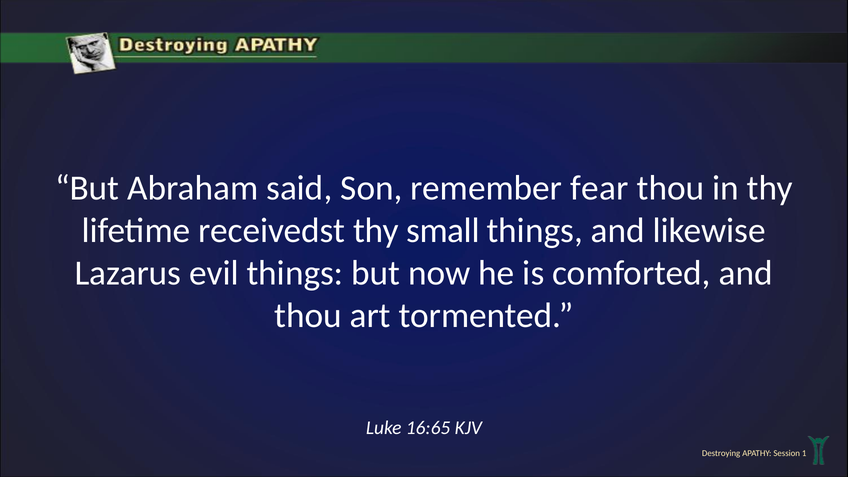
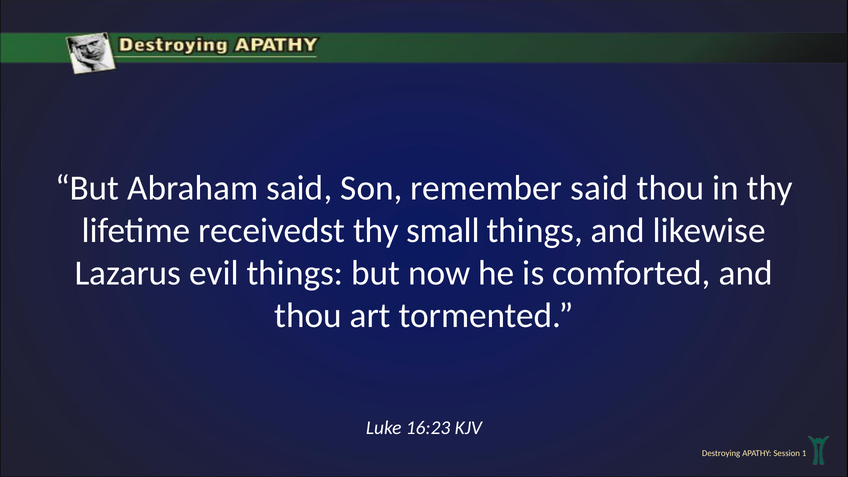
remember fear: fear -> said (599, 188)
16:65: 16:65 -> 16:23 (428, 428)
